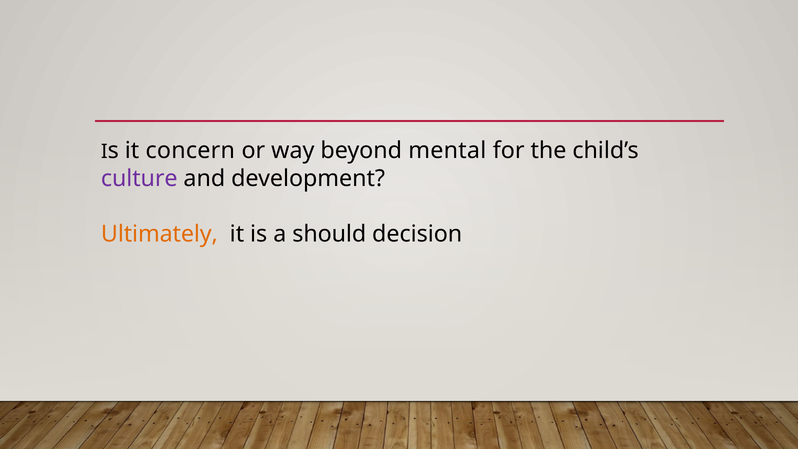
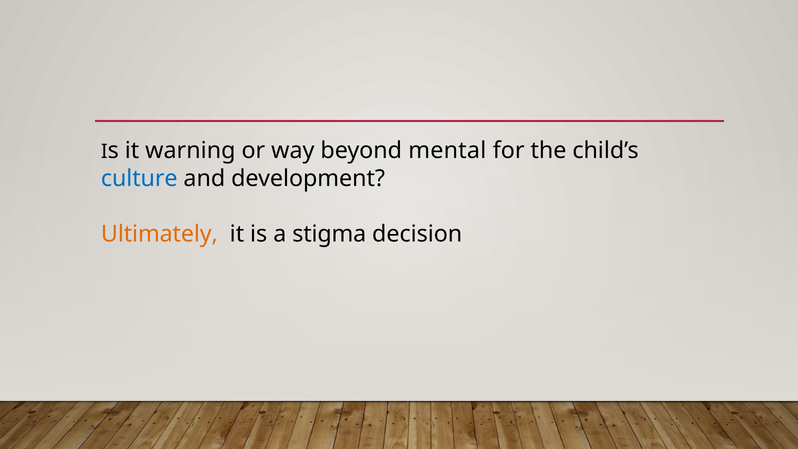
concern: concern -> warning (190, 150)
culture colour: purple -> blue (139, 178)
should: should -> stigma (329, 234)
